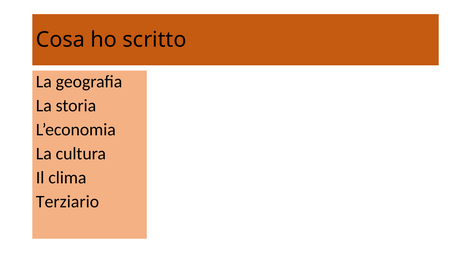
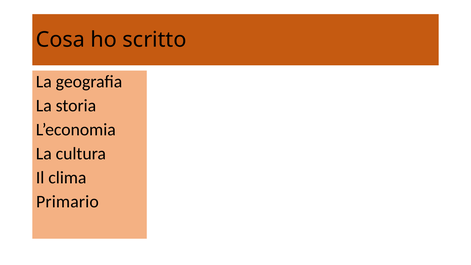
Terziario: Terziario -> Primario (67, 202)
